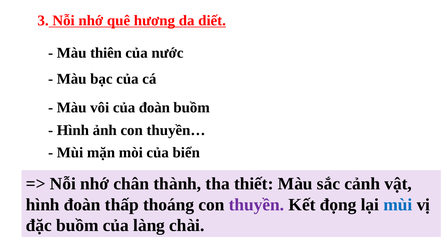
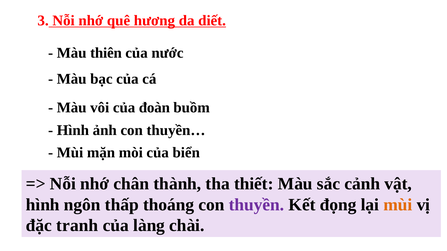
hình đoàn: đoàn -> ngôn (82, 205)
mùi colour: blue -> orange (398, 205)
đặc buồm: buồm -> tranh (77, 226)
